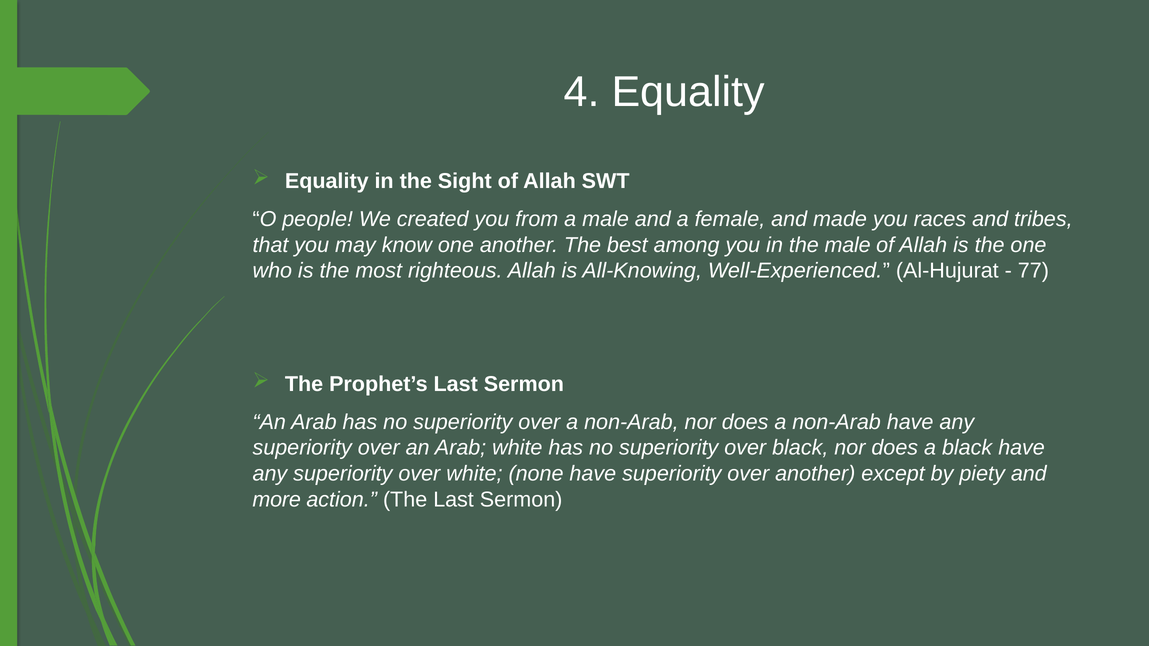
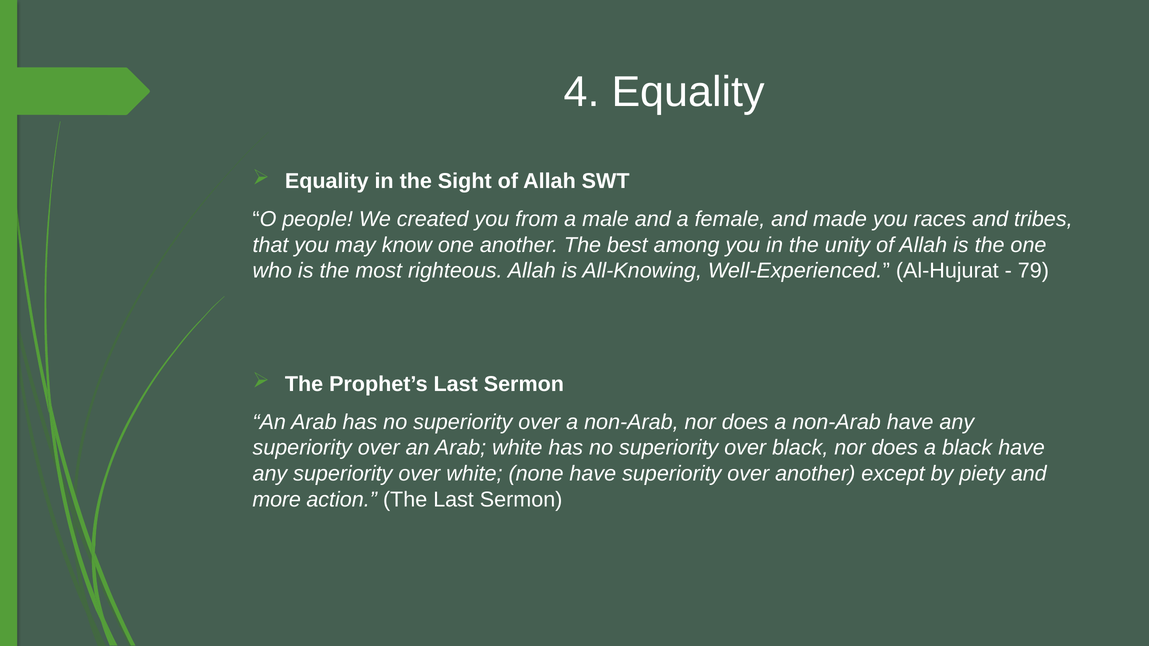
the male: male -> unity (848, 245)
77: 77 -> 79 (1033, 271)
